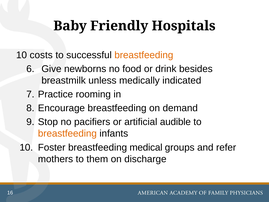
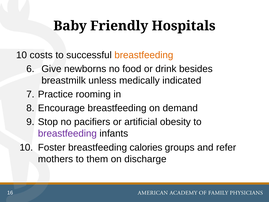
audible: audible -> obesity (175, 122)
breastfeeding colour: orange -> purple (67, 133)
medical: medical -> calories (146, 147)
